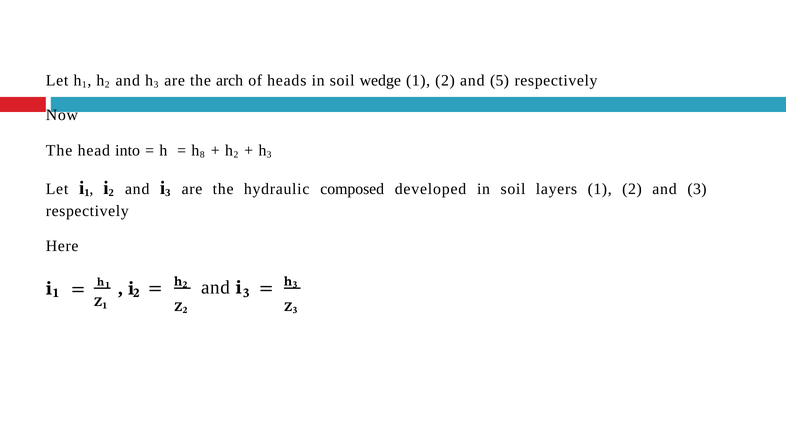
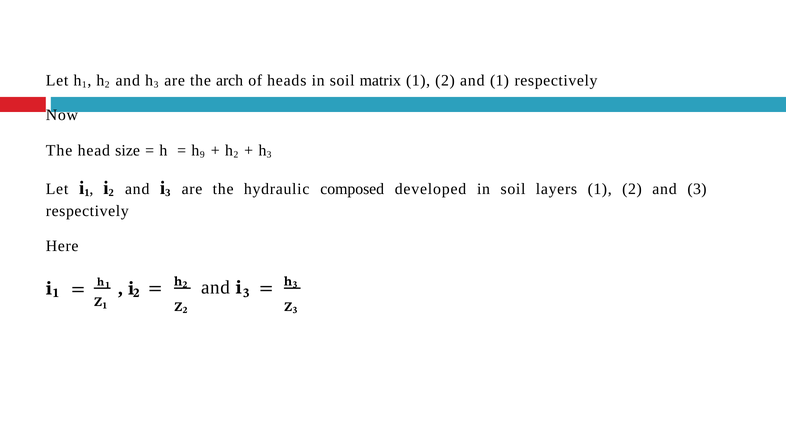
wedge: wedge -> matrix (380, 81)
and 5: 5 -> 1 (500, 81)
into: into -> size (128, 150)
8: 8 -> 9 (202, 154)
